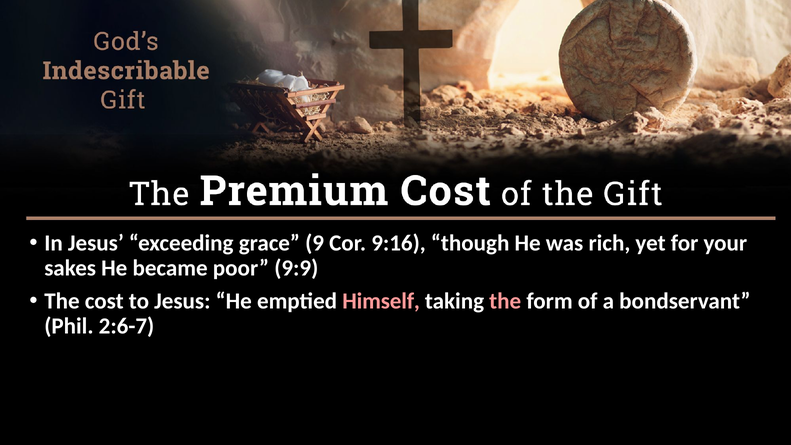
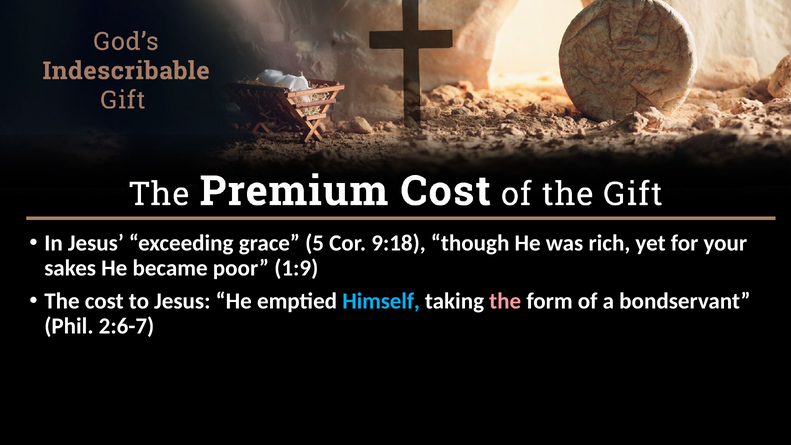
9: 9 -> 5 (315, 243)
9:16: 9:16 -> 9:18 (399, 243)
9:9: 9:9 -> 1:9 (296, 268)
Himself colour: pink -> light blue (381, 301)
